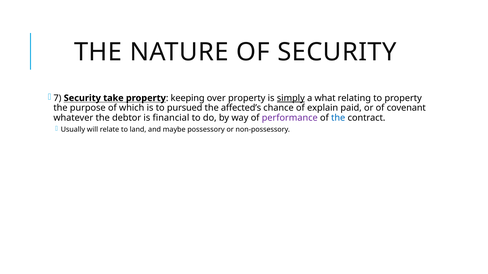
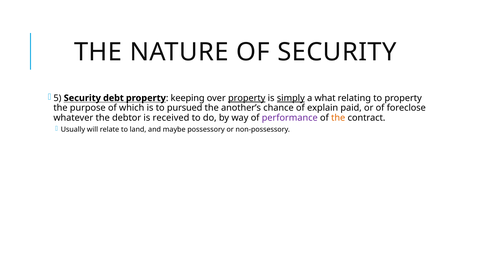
7: 7 -> 5 (57, 98)
take: take -> debt (113, 98)
property underline: none -> present (247, 98)
affected’s: affected’s -> another’s (241, 108)
covenant: covenant -> foreclose (406, 108)
financial: financial -> received (171, 118)
the colour: blue -> orange (338, 118)
